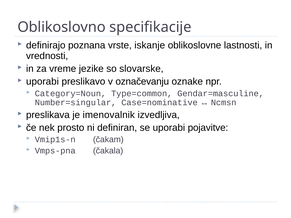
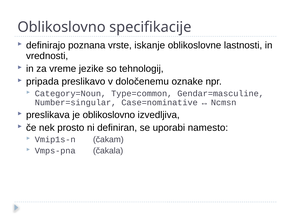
slovarske: slovarske -> tehnologij (141, 69)
uporabi: uporabi -> pripada (42, 82)
označevanju: označevanju -> določenemu (142, 82)
je imenovalnik: imenovalnik -> oblikoslovno (109, 115)
pojavitve: pojavitve -> namesto (208, 128)
